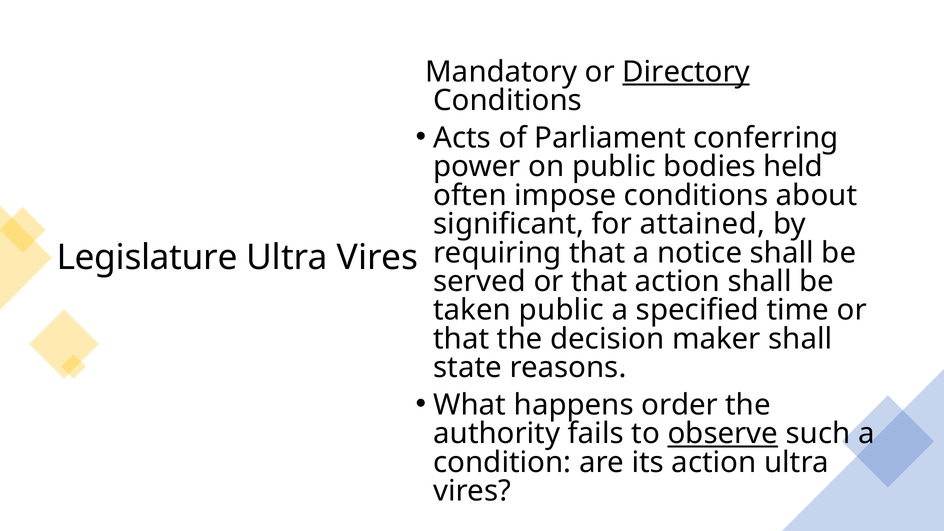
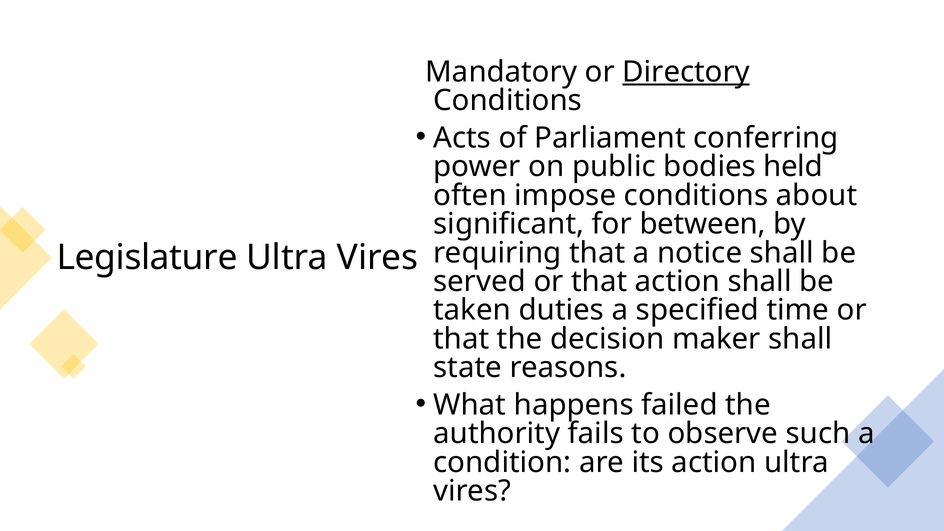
attained: attained -> between (703, 224)
taken public: public -> duties (561, 310)
order: order -> failed (680, 405)
observe underline: present -> none (723, 434)
